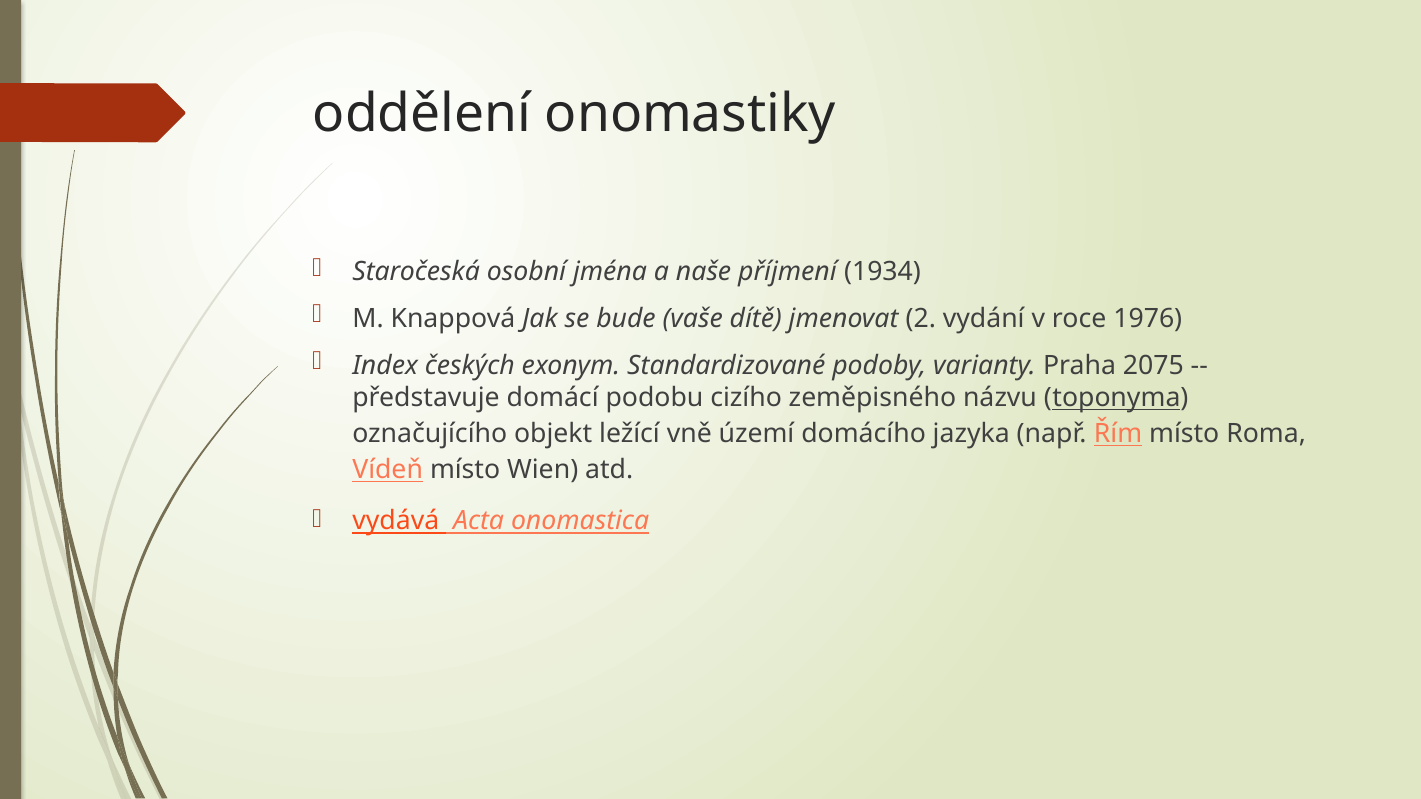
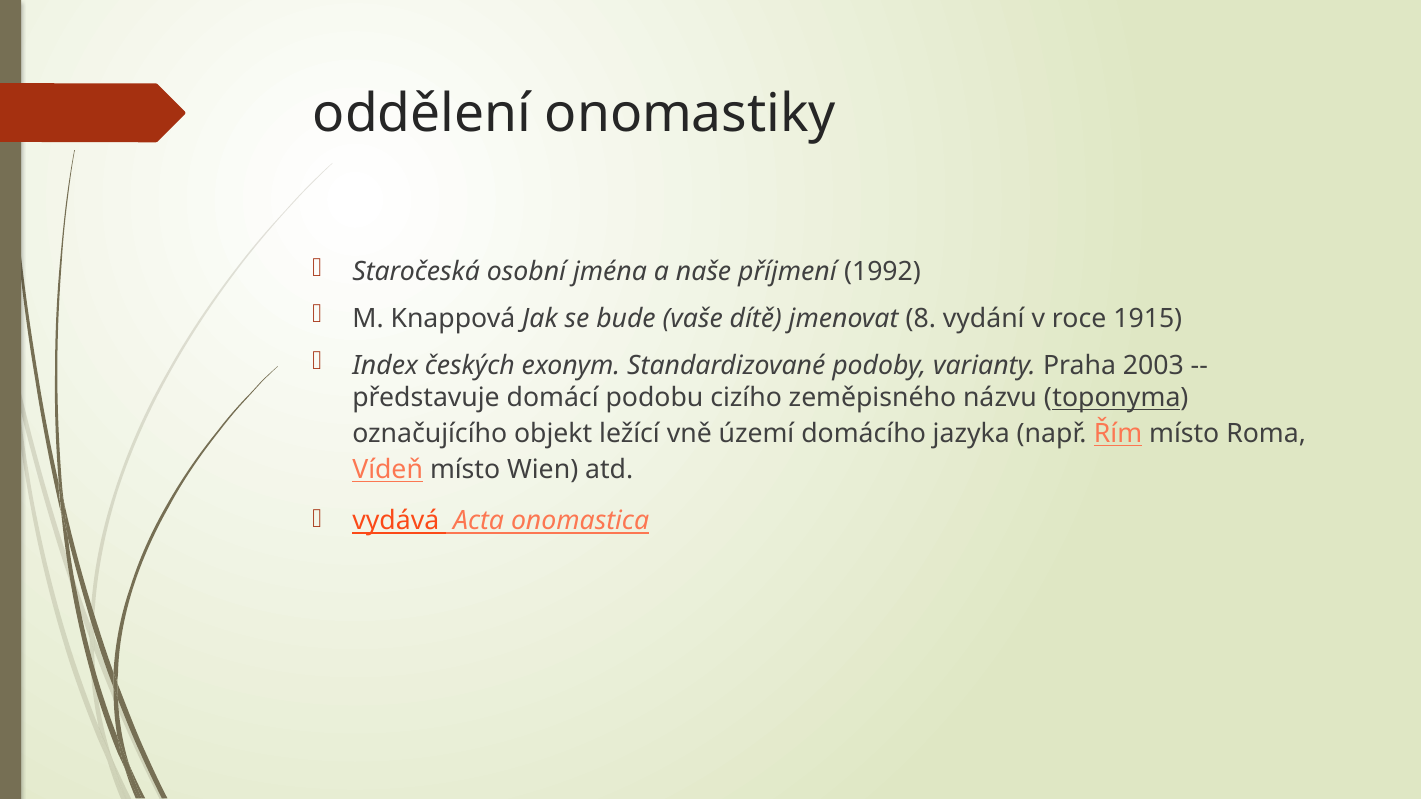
1934: 1934 -> 1992 (882, 272)
2: 2 -> 8 (921, 319)
1976: 1976 -> 1915 (1148, 319)
2075: 2075 -> 2003 (1153, 365)
